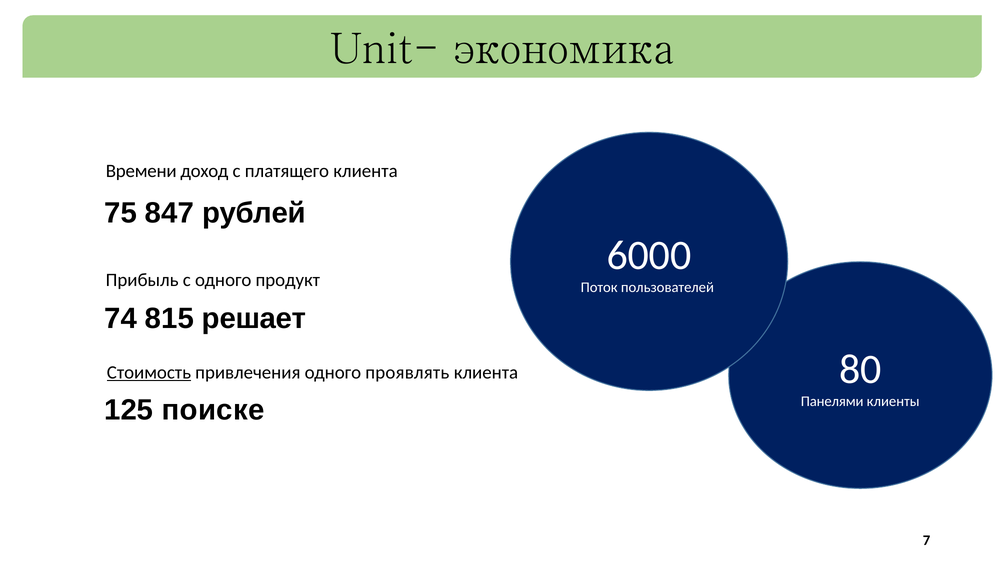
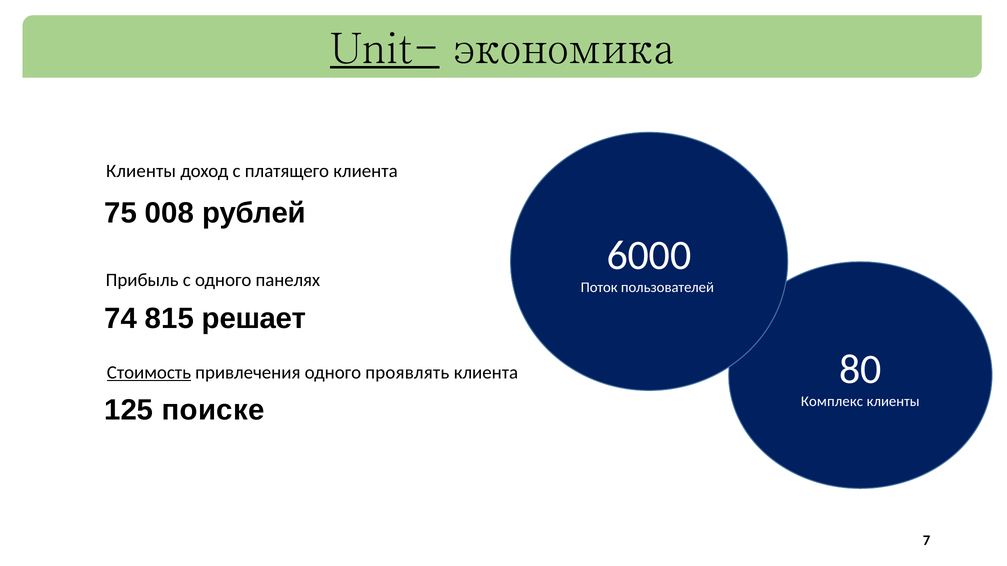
Unit- underline: none -> present (385, 49)
Времени: Времени -> Клиенты (141, 171)
847: 847 -> 008 (170, 213)
продукт: продукт -> панелях (288, 280)
Панелями: Панелями -> Комплекс (832, 402)
